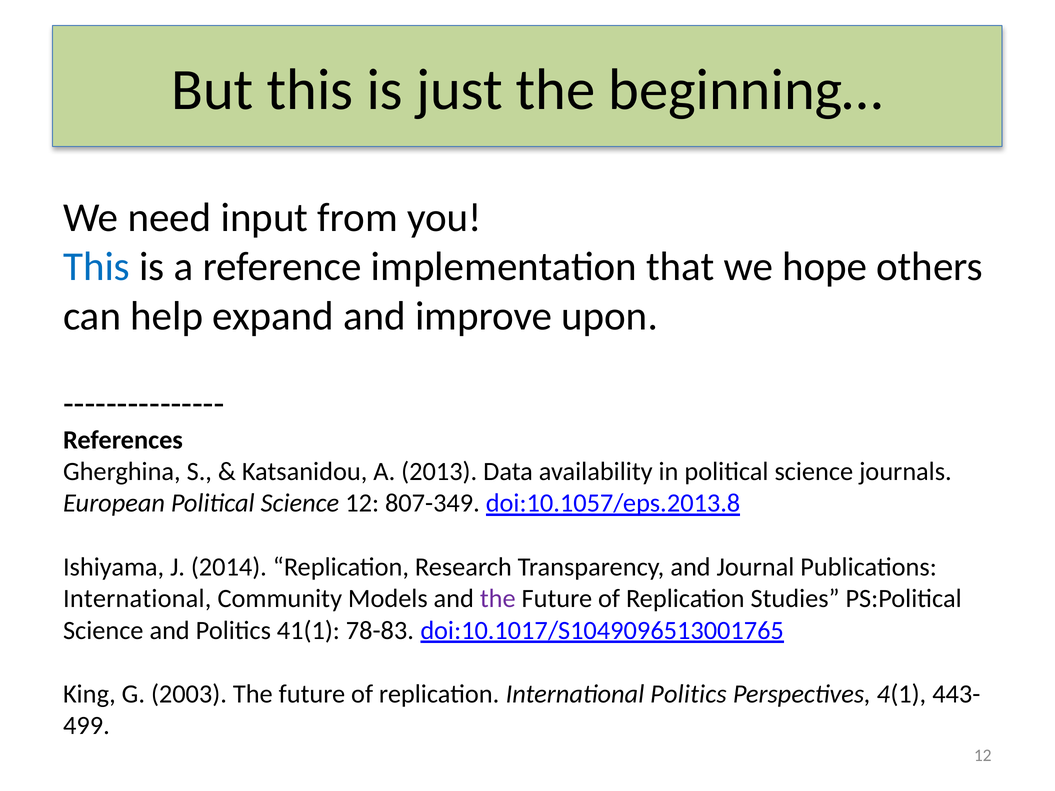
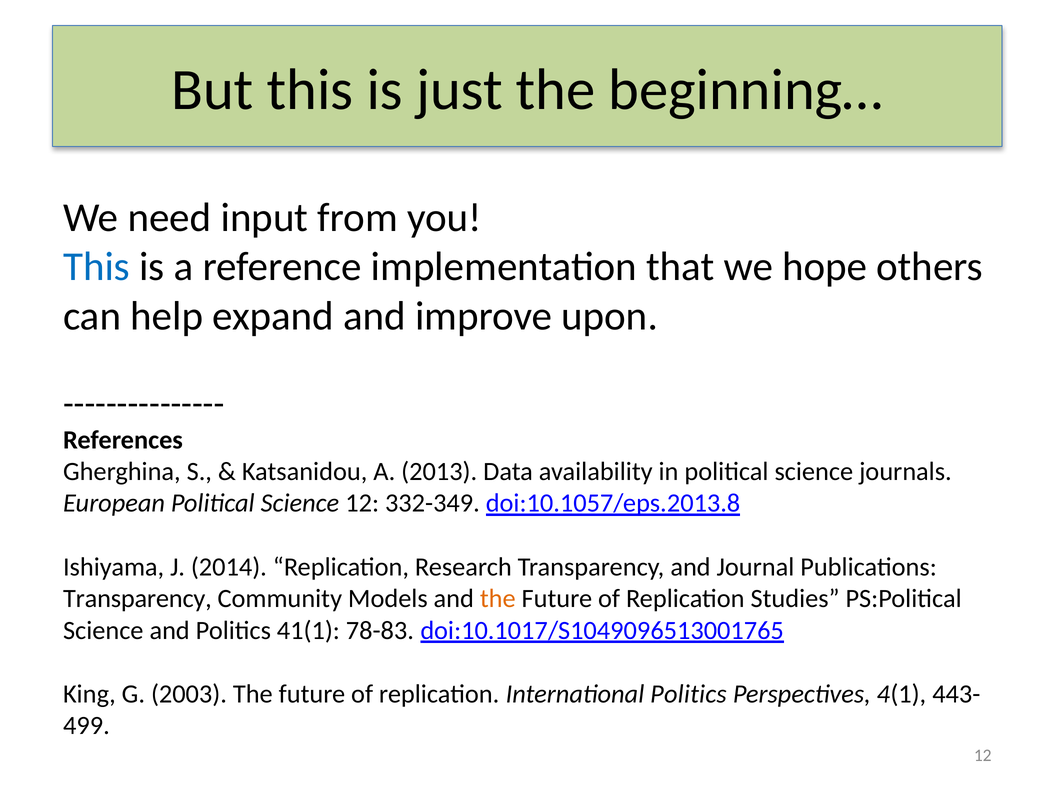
807-349: 807-349 -> 332-349 (432, 503)
International: International -> Transparency (137, 599)
the colour: purple -> orange (498, 599)
